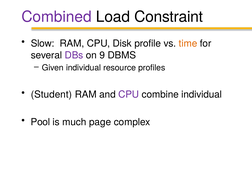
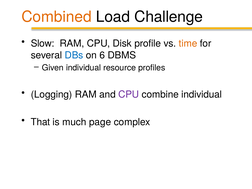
Combined colour: purple -> orange (57, 17)
Constraint: Constraint -> Challenge (169, 17)
DBs colour: purple -> blue (74, 55)
9: 9 -> 6 (102, 55)
Student: Student -> Logging (52, 95)
Pool: Pool -> That (40, 122)
